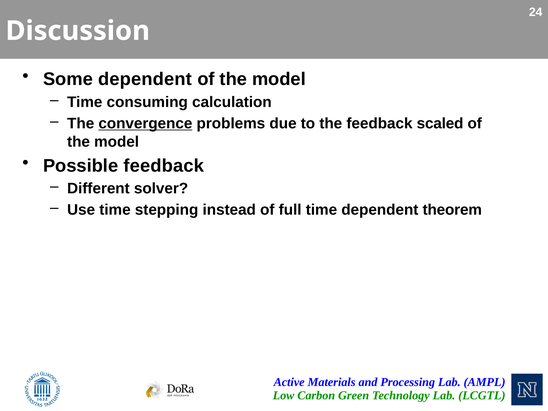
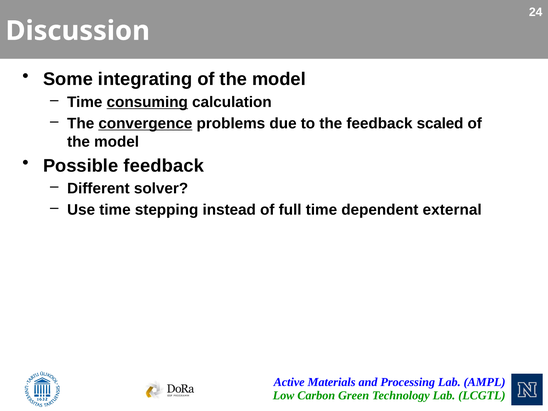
Some dependent: dependent -> integrating (145, 79)
consuming underline: none -> present (147, 102)
theorem: theorem -> external (452, 210)
